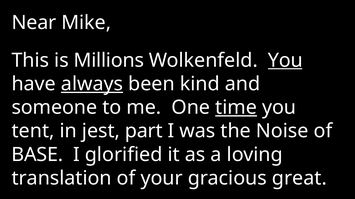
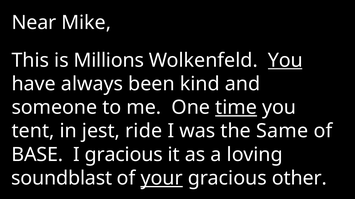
always underline: present -> none (92, 84)
part: part -> ride (144, 131)
Noise: Noise -> Same (282, 131)
I glorified: glorified -> gracious (124, 155)
translation: translation -> soundblast (62, 179)
your underline: none -> present (162, 179)
great: great -> other (299, 179)
